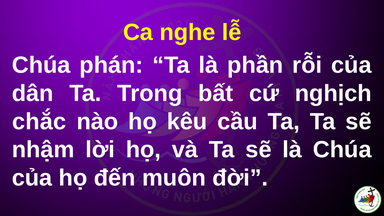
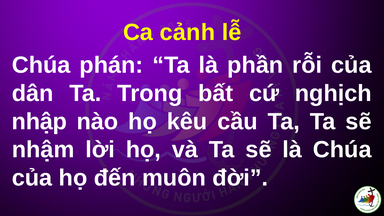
nghe: nghe -> cảnh (187, 32)
chắc: chắc -> nhập (39, 122)
